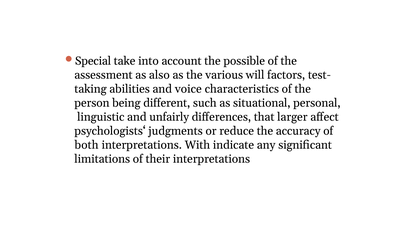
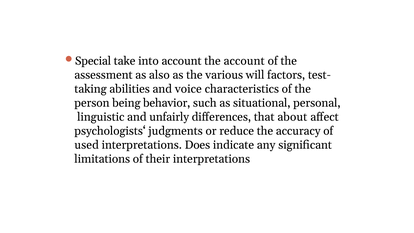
the possible: possible -> account (244, 61)
different: different -> behavior (167, 103)
larger: larger -> about (292, 117)
both: both -> used (87, 145)
With: With -> Does (197, 145)
